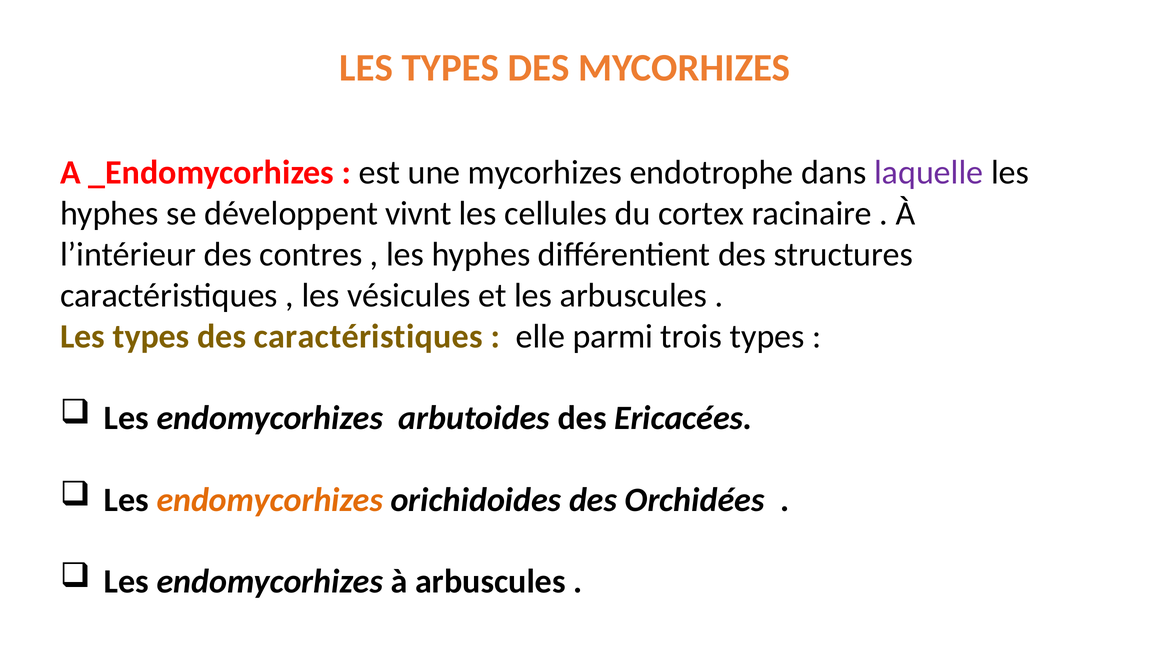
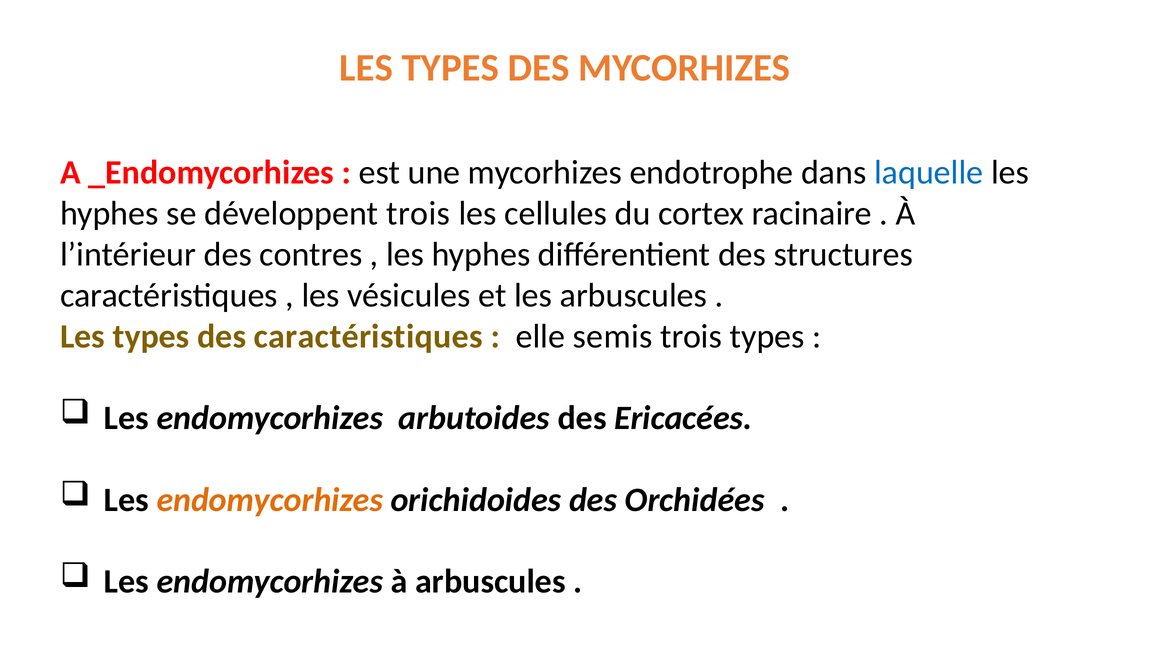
laquelle colour: purple -> blue (929, 173)
développent vivnt: vivnt -> trois (418, 214)
parmi: parmi -> semis (613, 336)
